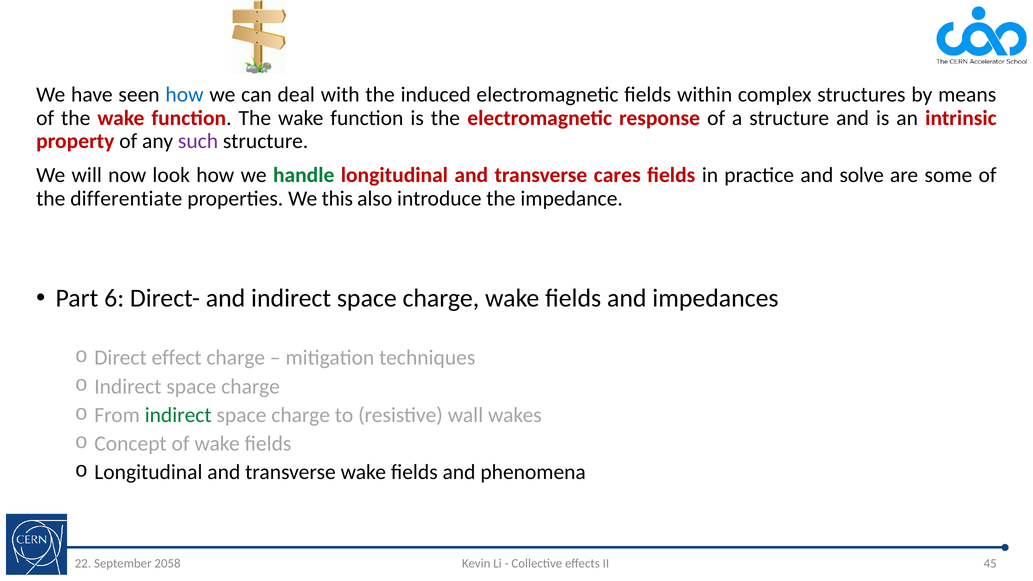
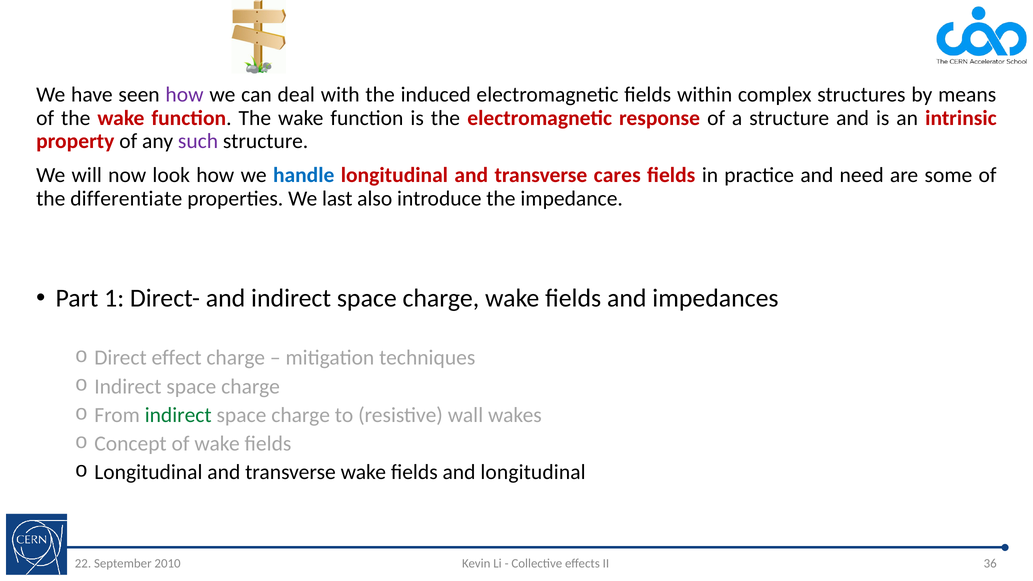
how colour: blue -> purple (184, 95)
handle colour: green -> blue (304, 175)
solve: solve -> need (862, 175)
this: this -> last (337, 199)
6: 6 -> 1 (114, 298)
and phenomena: phenomena -> longitudinal (533, 472)
45: 45 -> 36 (990, 564)
2058: 2058 -> 2010 (168, 564)
